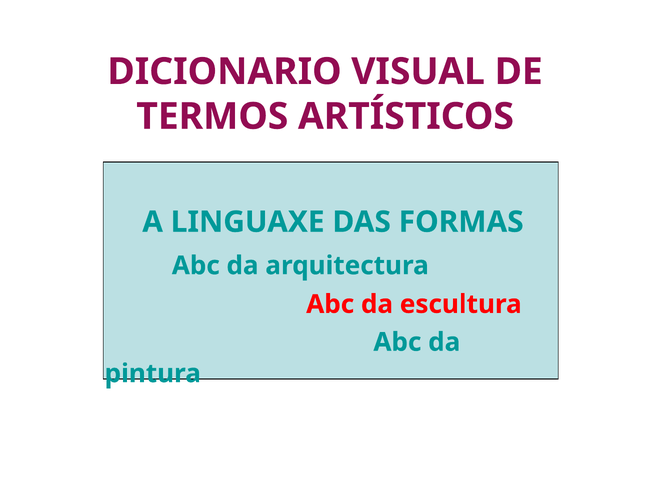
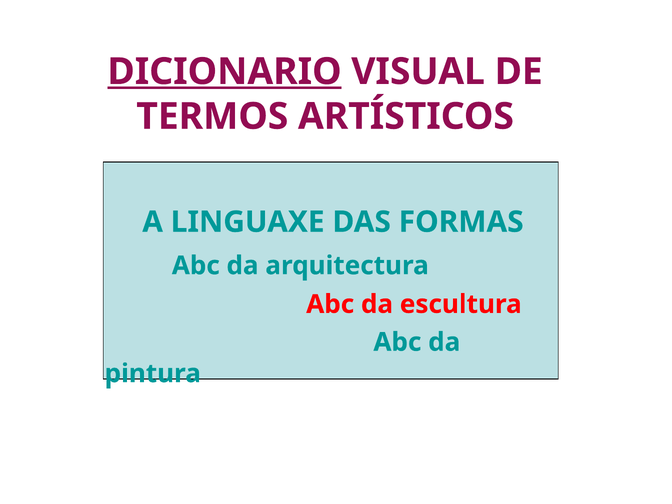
DICIONARIO underline: none -> present (225, 72)
